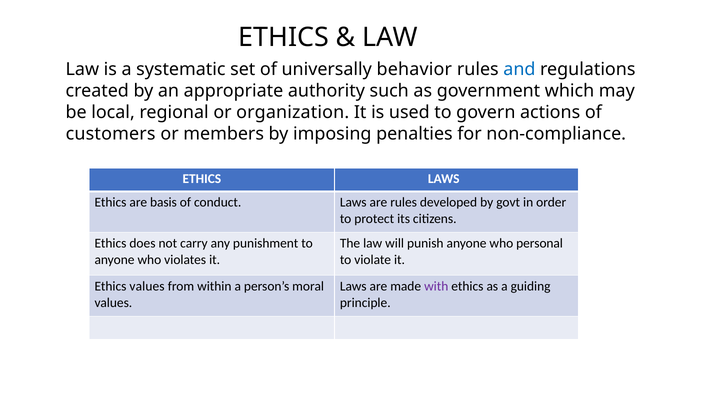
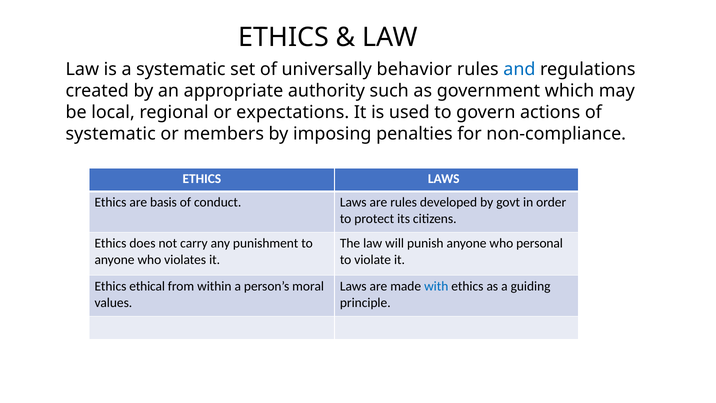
organization: organization -> expectations (293, 112)
customers: customers -> systematic (111, 134)
Ethics values: values -> ethical (147, 286)
with colour: purple -> blue (436, 286)
